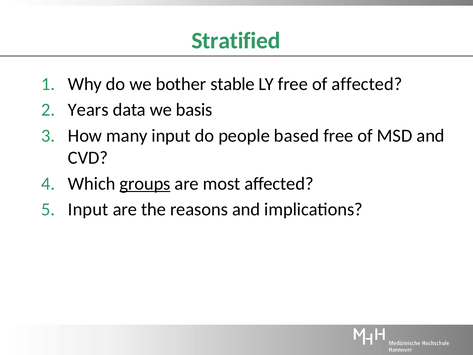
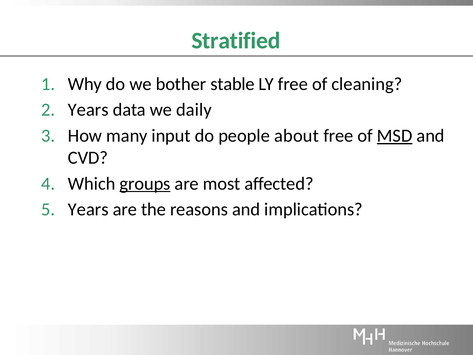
of affected: affected -> cleaning (367, 84)
basis: basis -> daily (194, 110)
based: based -> about (297, 136)
MSD underline: none -> present (395, 136)
Input: Input -> Years (88, 209)
